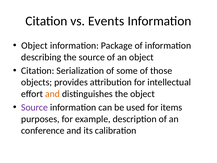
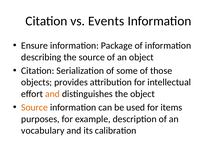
Object: Object -> Ensure (34, 46)
Source colour: purple -> orange (34, 107)
conference: conference -> vocabulary (43, 130)
